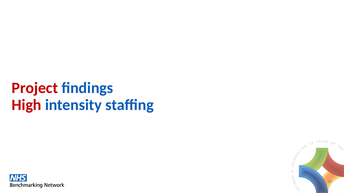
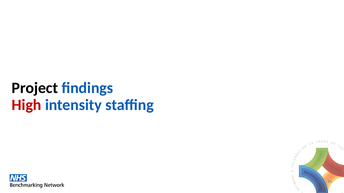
Project colour: red -> black (35, 88)
